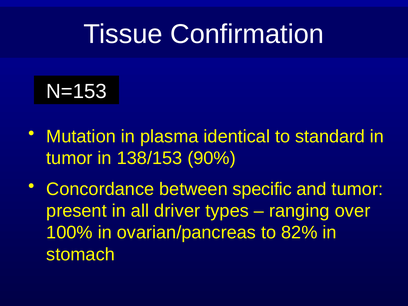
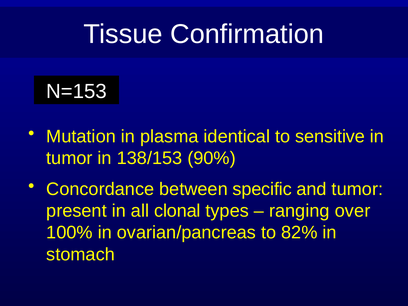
standard: standard -> sensitive (330, 137)
driver: driver -> clonal (177, 211)
